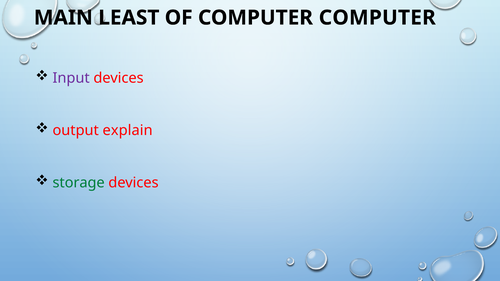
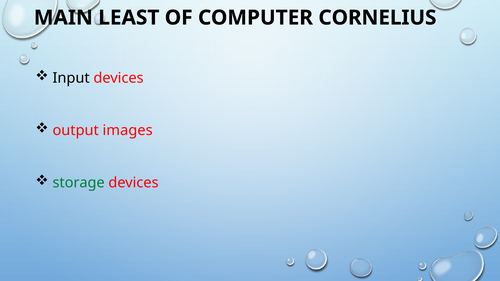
COMPUTER COMPUTER: COMPUTER -> CORNELIUS (377, 18)
Input colour: purple -> black (71, 78)
explain: explain -> images (128, 130)
